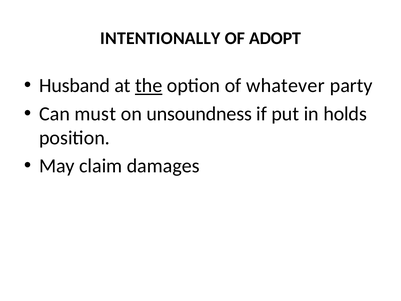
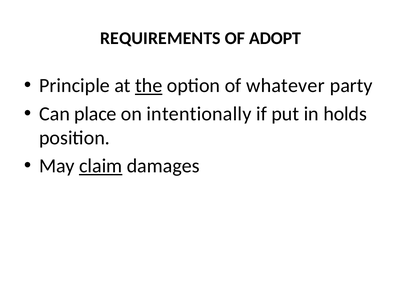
INTENTIONALLY: INTENTIONALLY -> REQUIREMENTS (160, 38)
Husband: Husband -> Principle (75, 86)
must: must -> place (95, 114)
unsoundness: unsoundness -> intentionally (199, 114)
claim underline: none -> present (101, 166)
